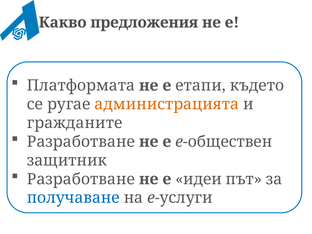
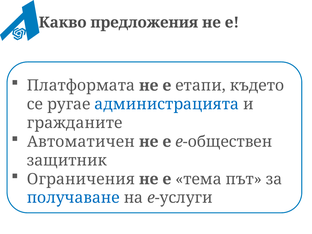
администрацията colour: orange -> blue (167, 104)
Разработване: Разработване -> Автоматичен (81, 142)
Разработване: Разработване -> Ограничения (81, 179)
идеи: идеи -> тема (198, 179)
